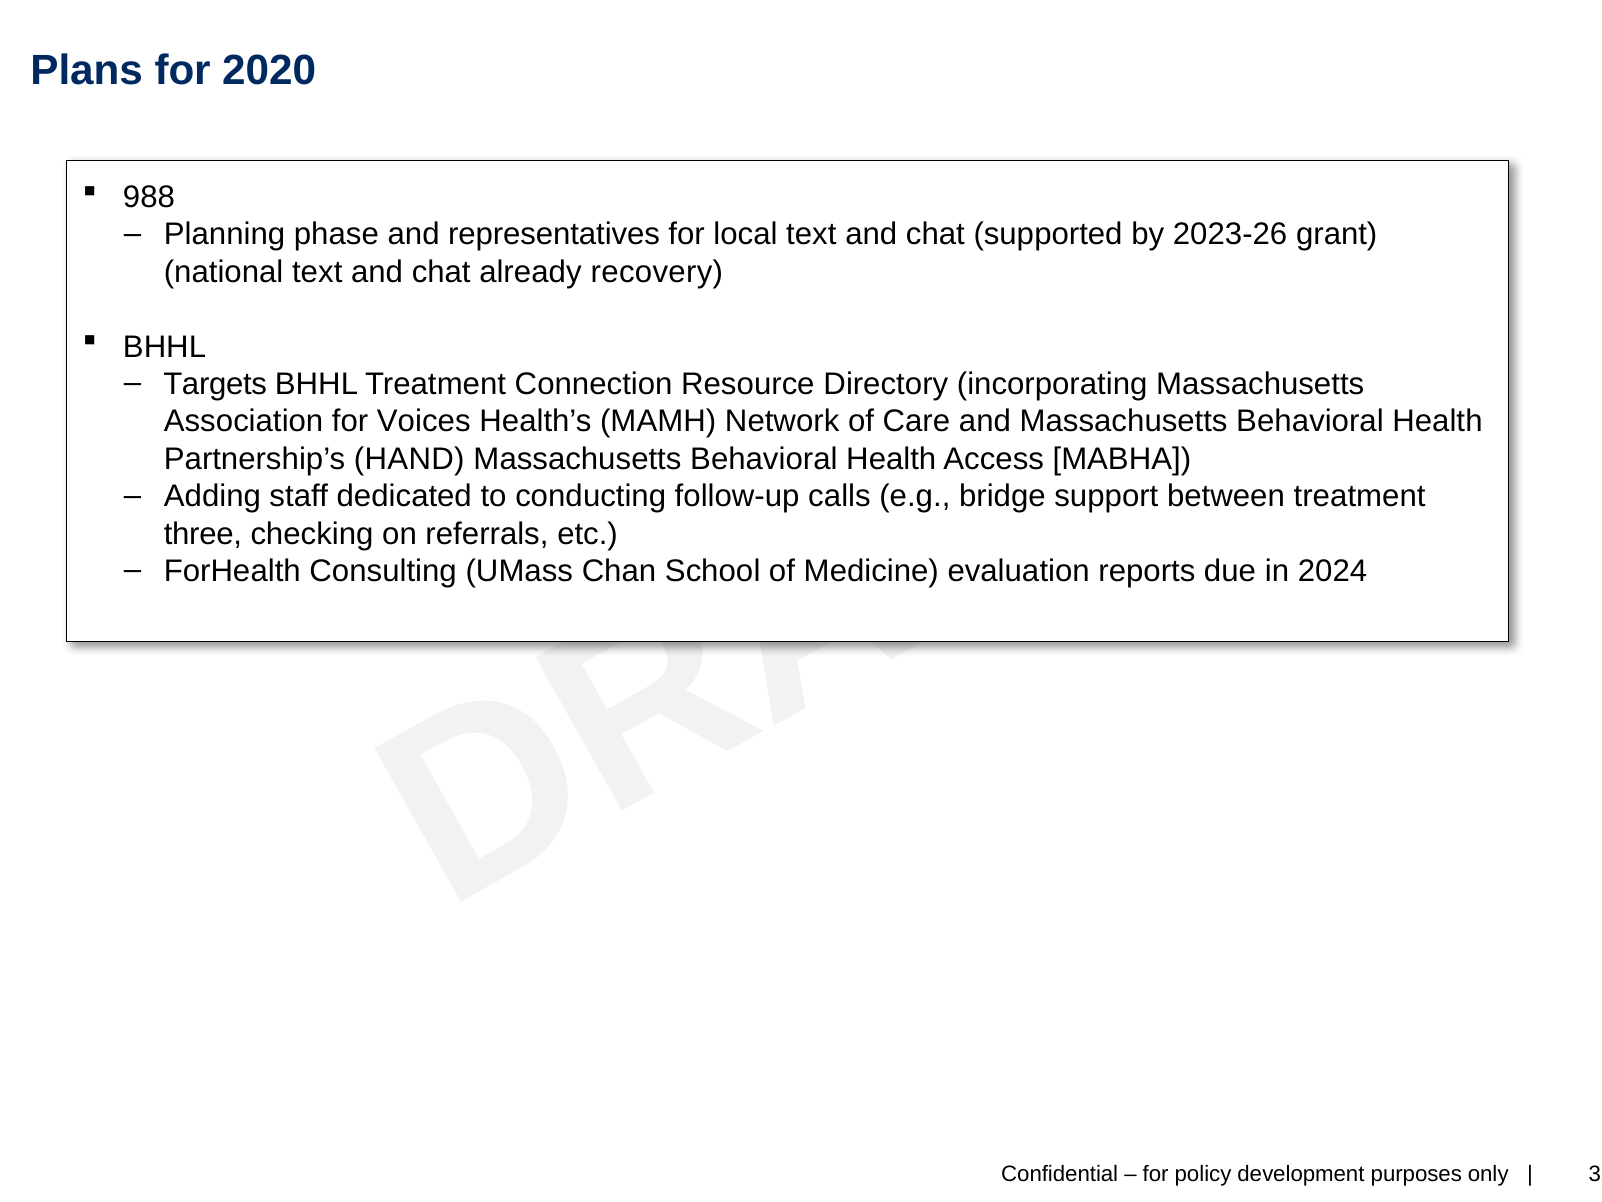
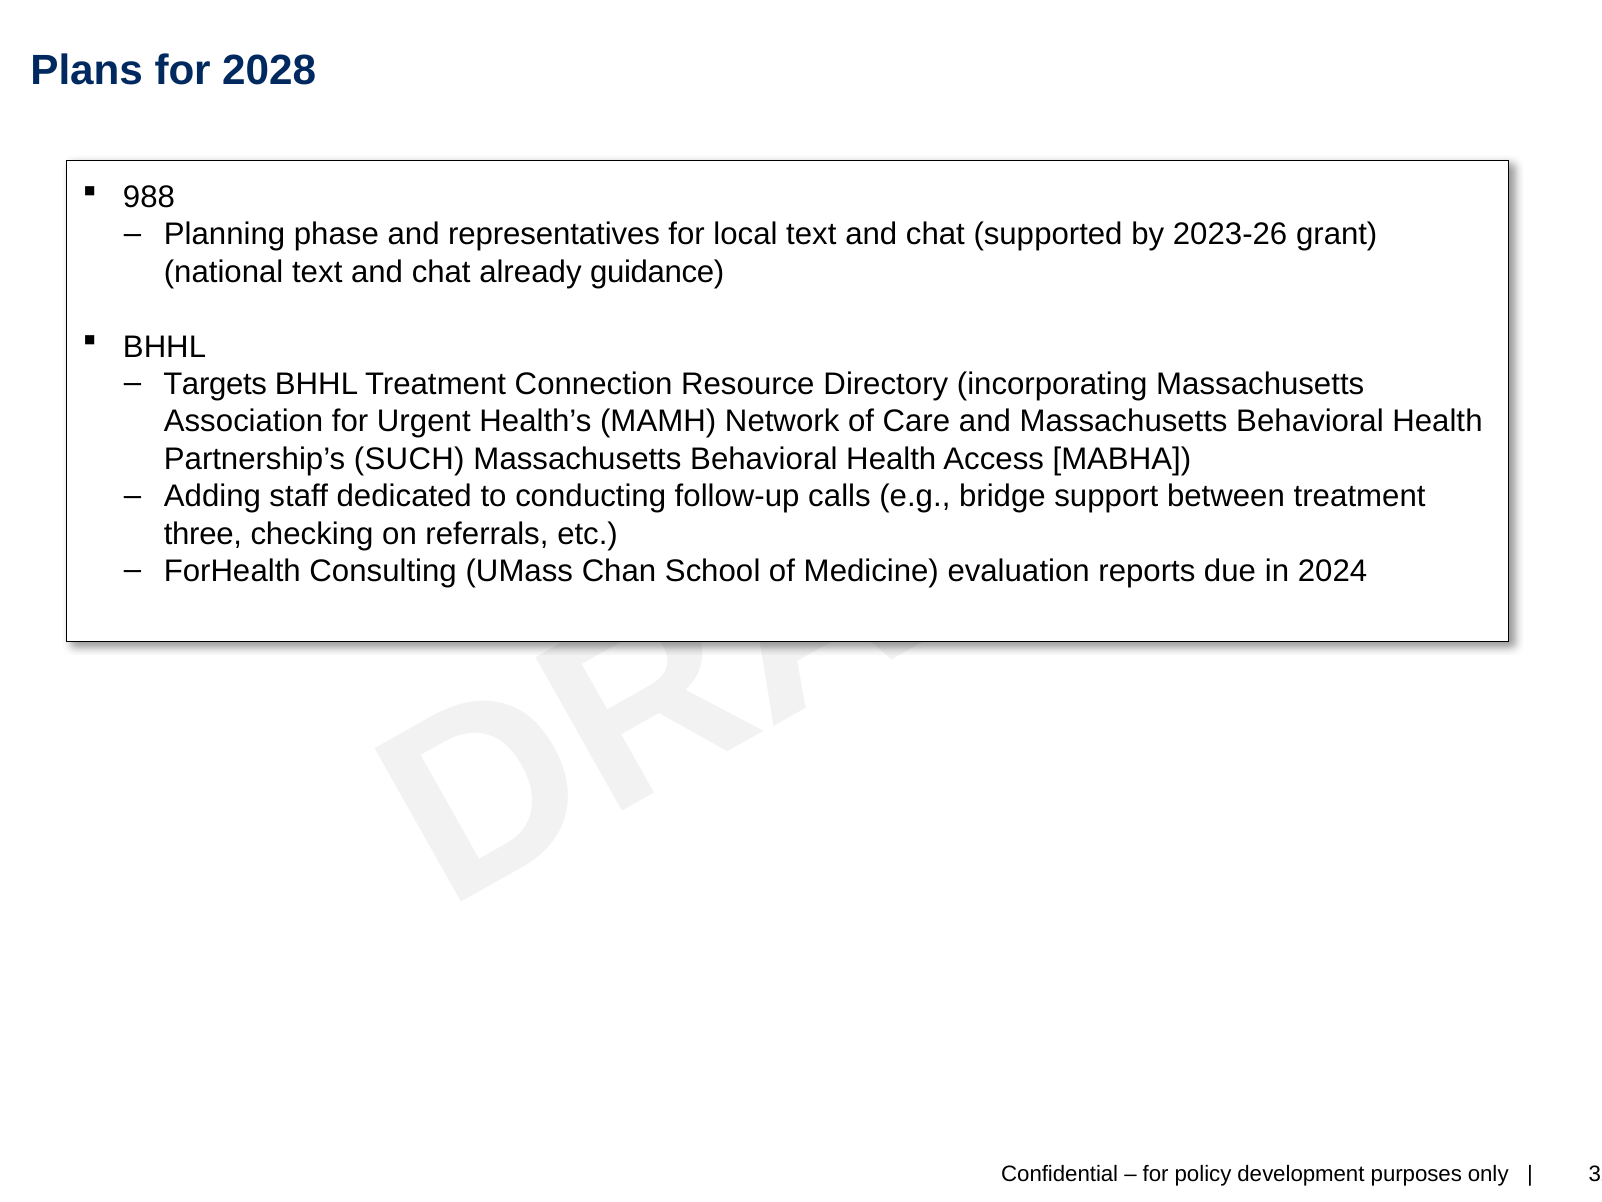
2020: 2020 -> 2028 (269, 70)
recovery: recovery -> guidance (657, 272)
Voices: Voices -> Urgent (424, 421)
HAND: HAND -> SUCH (409, 459)
